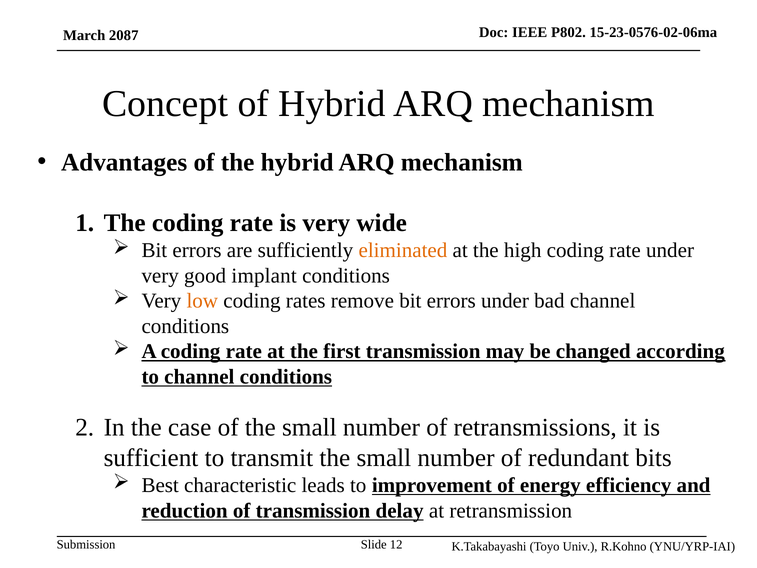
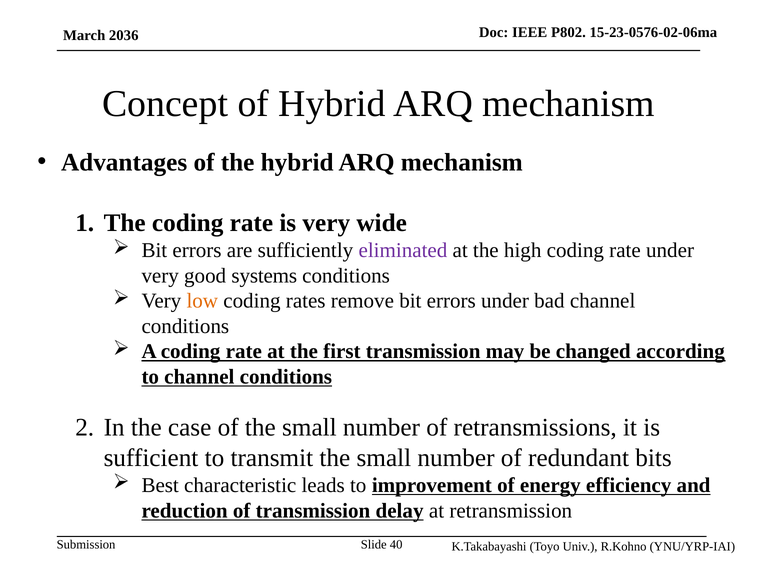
2087: 2087 -> 2036 (124, 35)
eliminated colour: orange -> purple (403, 250)
implant: implant -> systems (264, 276)
12: 12 -> 40 (396, 545)
